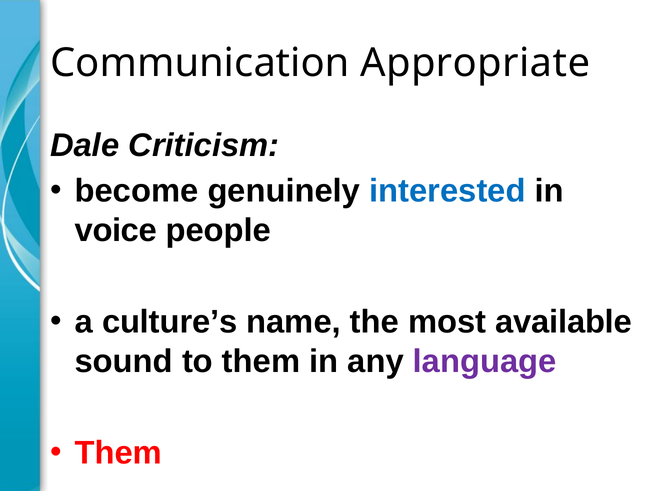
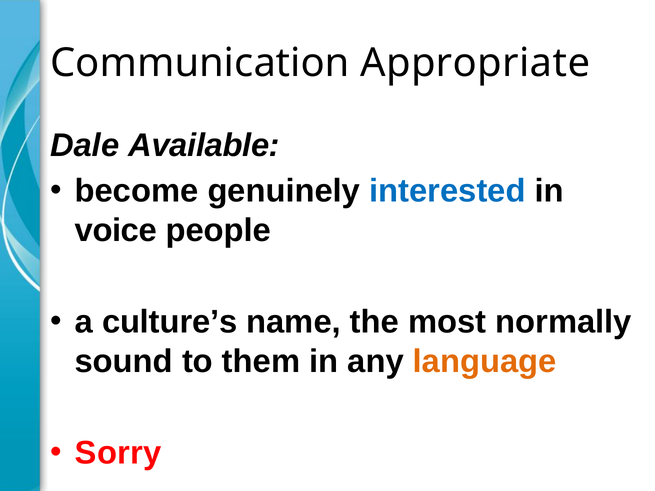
Criticism: Criticism -> Available (204, 145)
available: available -> normally (564, 322)
language colour: purple -> orange (485, 361)
Them: Them -> Sorry (118, 453)
